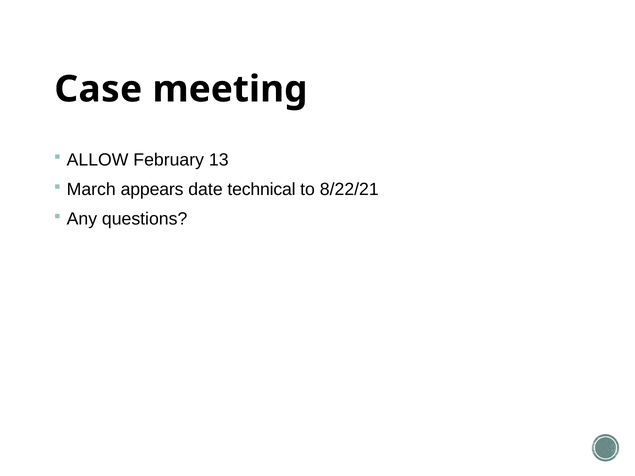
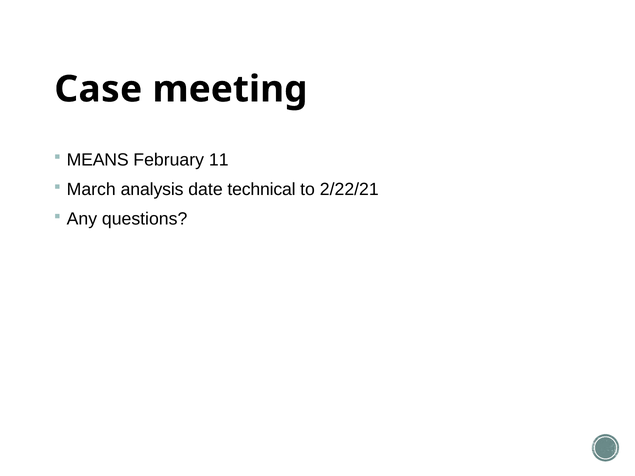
ALLOW: ALLOW -> MEANS (98, 160)
13: 13 -> 11 (219, 160)
appears: appears -> analysis (152, 190)
8/22/21: 8/22/21 -> 2/22/21 (349, 190)
